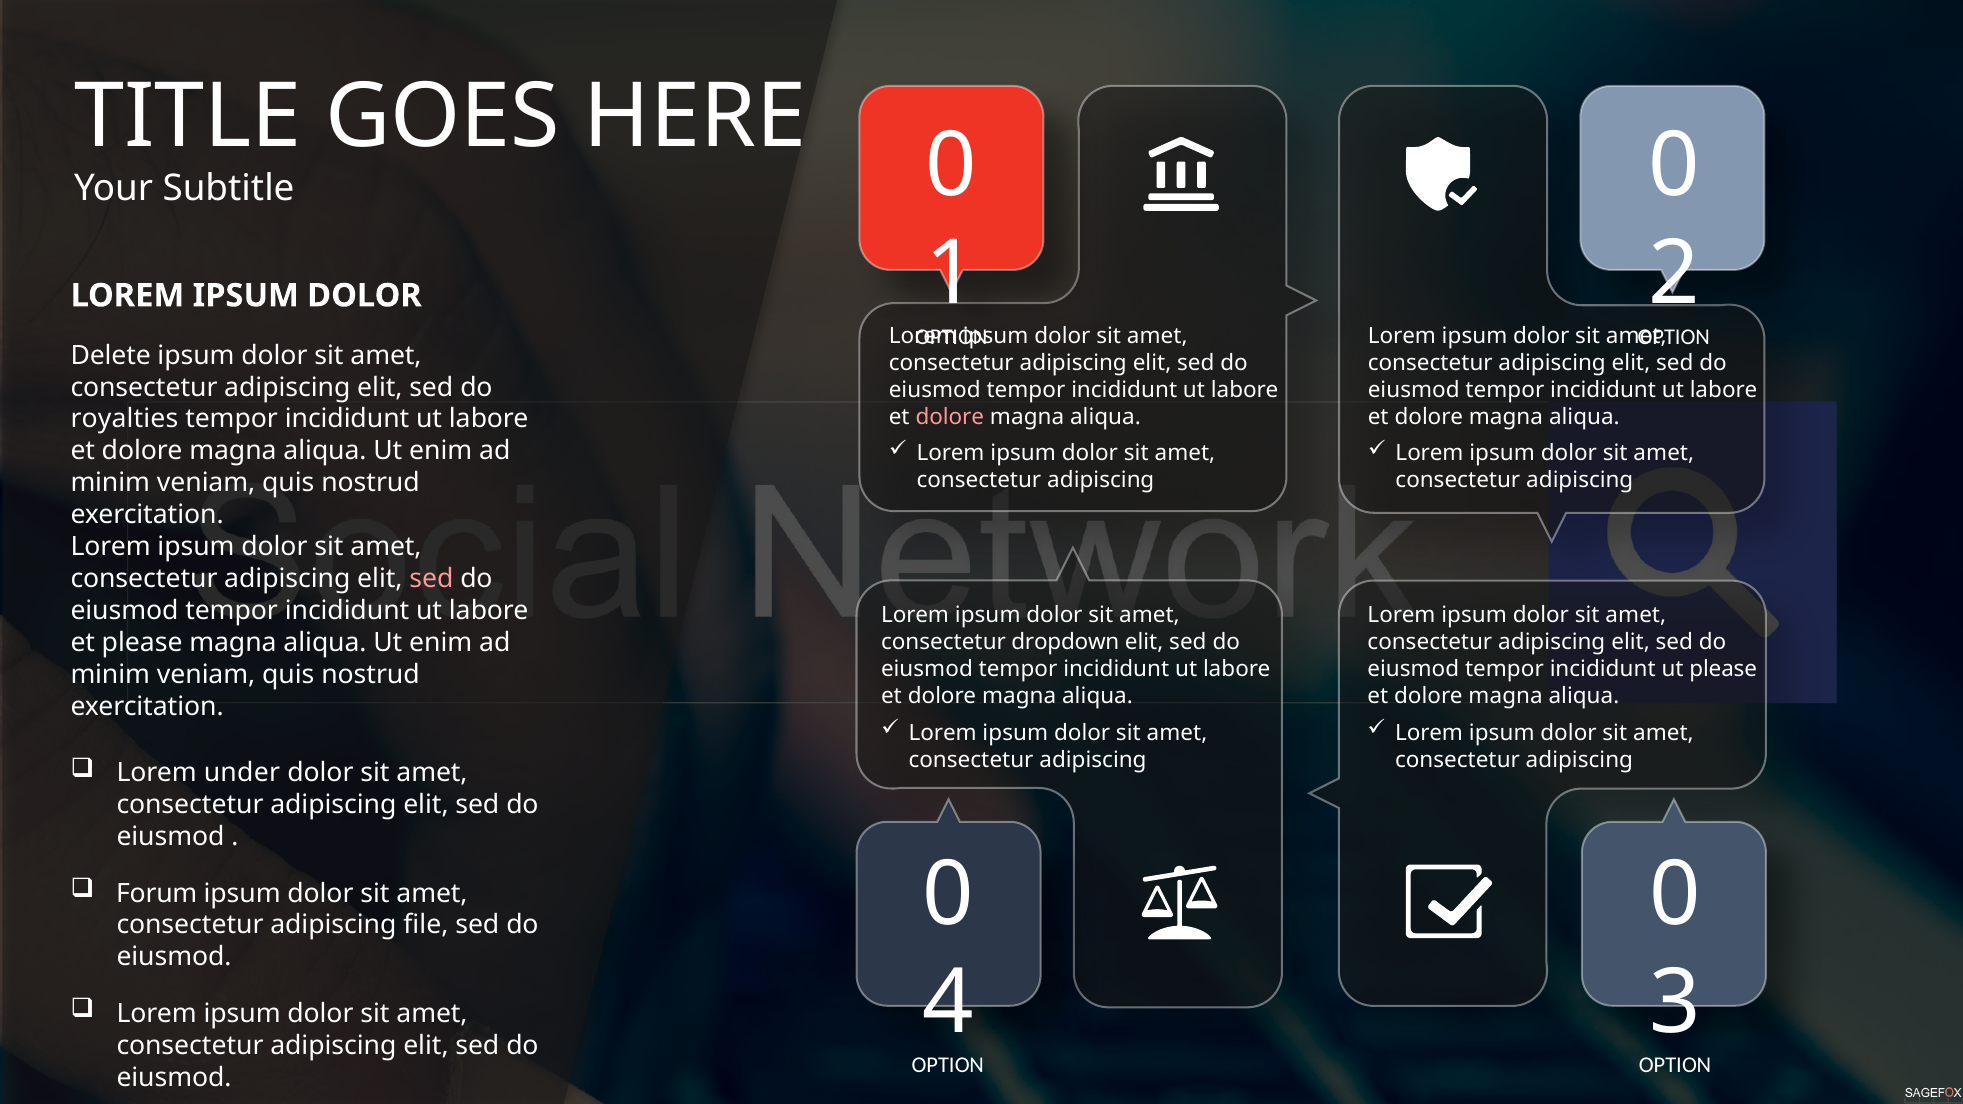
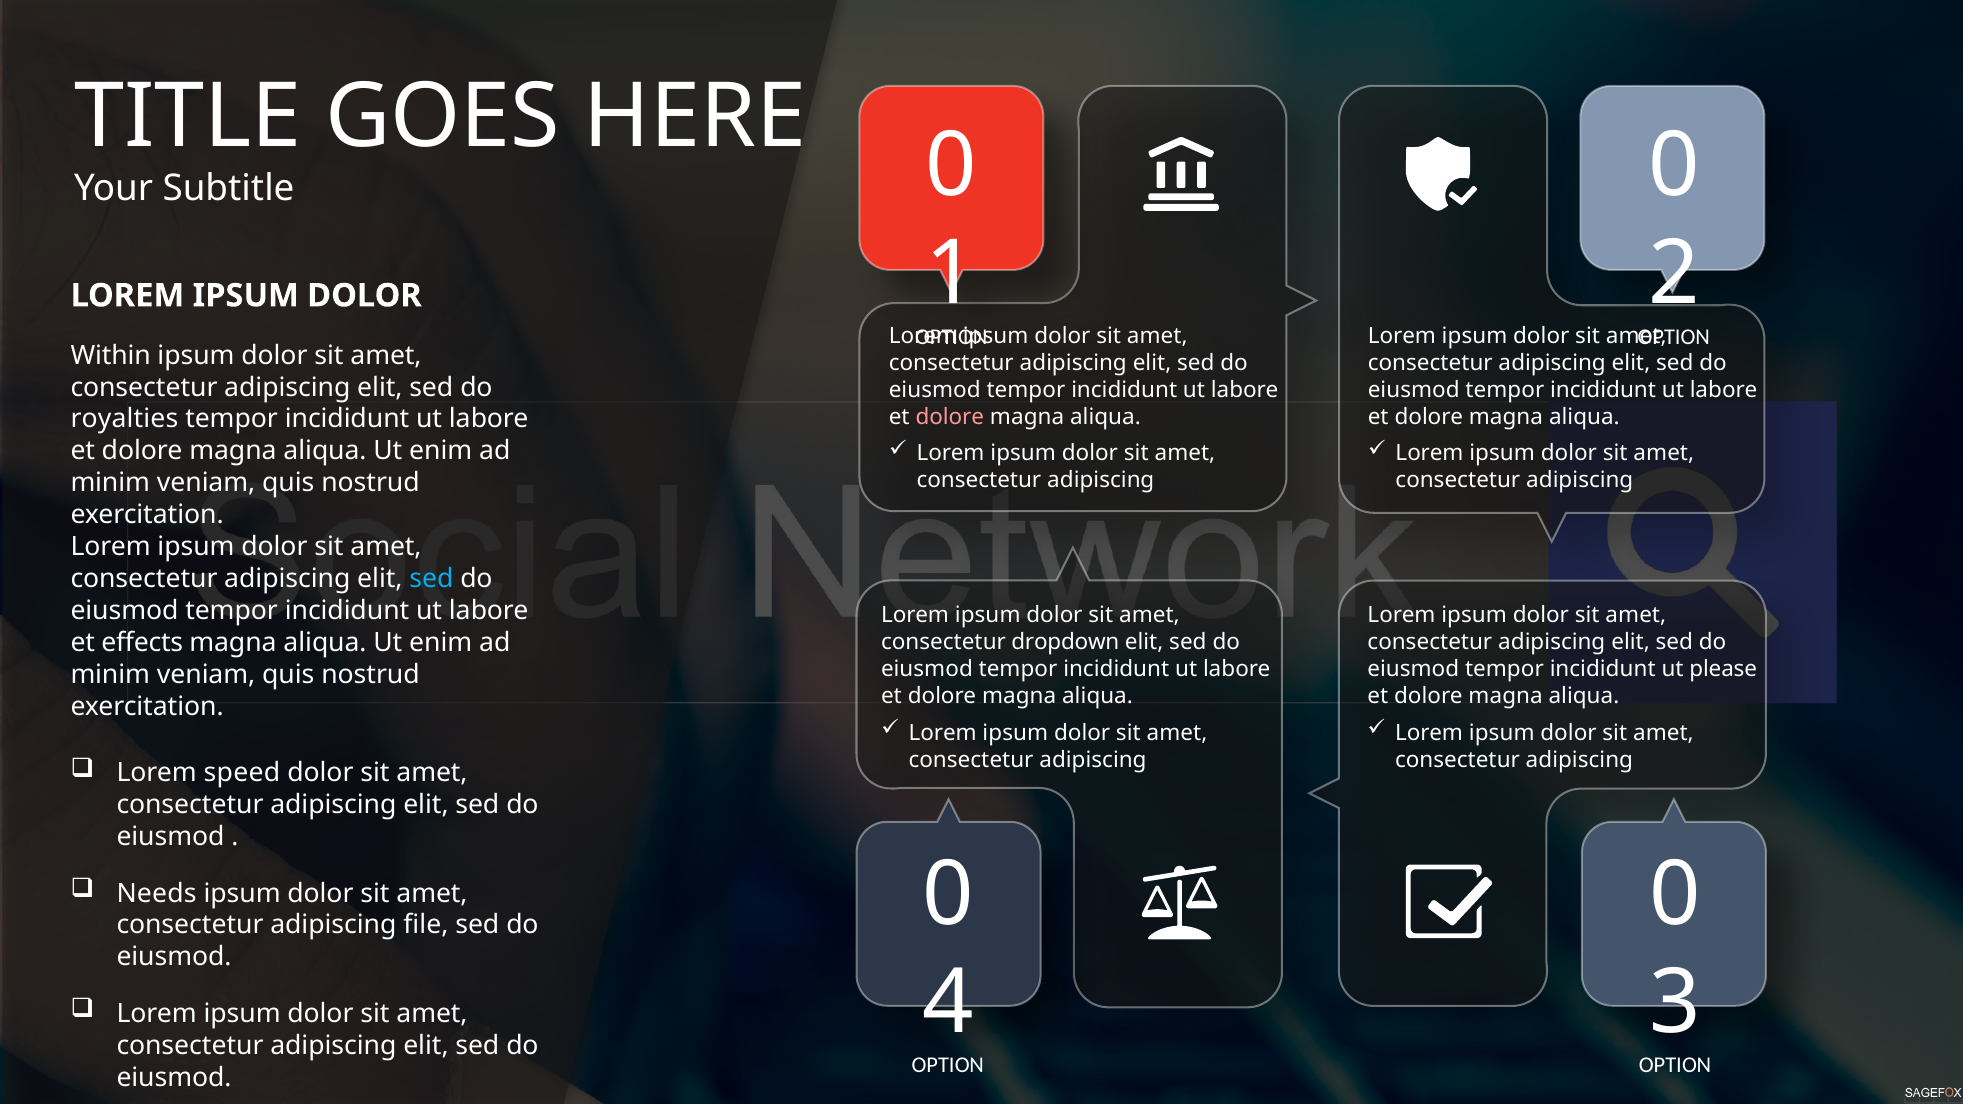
Delete: Delete -> Within (111, 355)
sed colour: pink -> light blue (431, 579)
et please: please -> effects (142, 643)
under: under -> speed (242, 773)
Forum: Forum -> Needs (157, 893)
